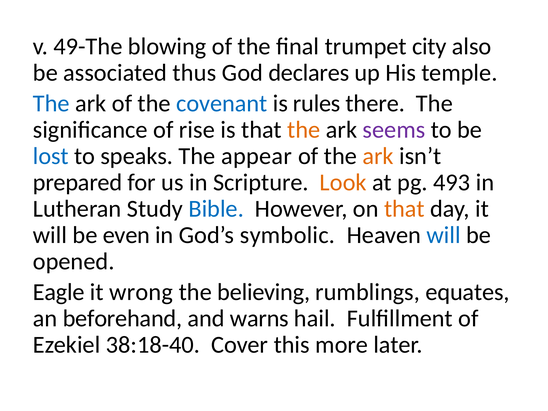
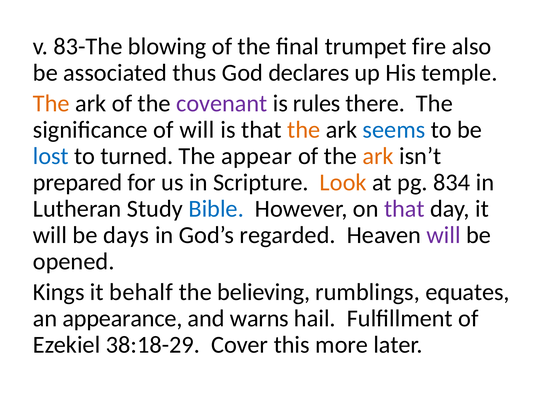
49-The: 49-The -> 83-The (88, 46)
city: city -> fire (429, 46)
The colour: blue -> orange (51, 103)
covenant colour: blue -> purple (222, 103)
of rise: rise -> will (197, 130)
seems colour: purple -> blue (394, 130)
speaks: speaks -> turned (137, 156)
493: 493 -> 834 (452, 182)
that colour: orange -> purple (404, 209)
even: even -> days (126, 235)
symbolic: symbolic -> regarded (288, 235)
will colour: blue -> purple (444, 235)
Eagle: Eagle -> Kings (59, 292)
wrong: wrong -> behalf (141, 292)
beforehand: beforehand -> appearance (122, 318)
38:18-40: 38:18-40 -> 38:18-29 (153, 345)
